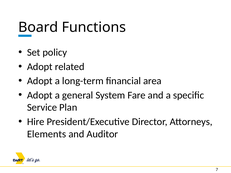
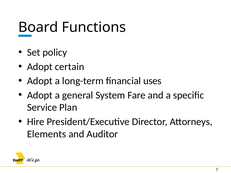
related: related -> certain (70, 67)
area: area -> uses (152, 81)
